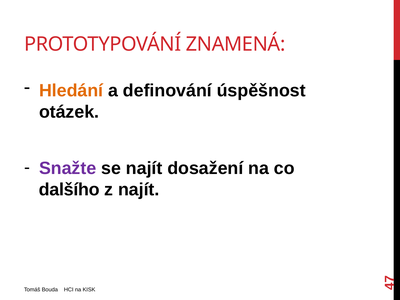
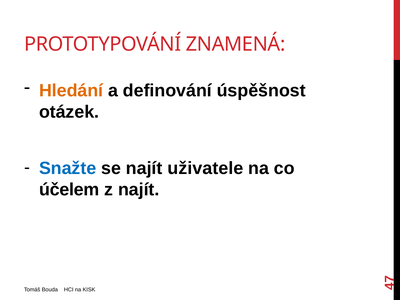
Snažte colour: purple -> blue (68, 168)
dosažení: dosažení -> uživatele (205, 168)
dalšího: dalšího -> účelem (69, 190)
